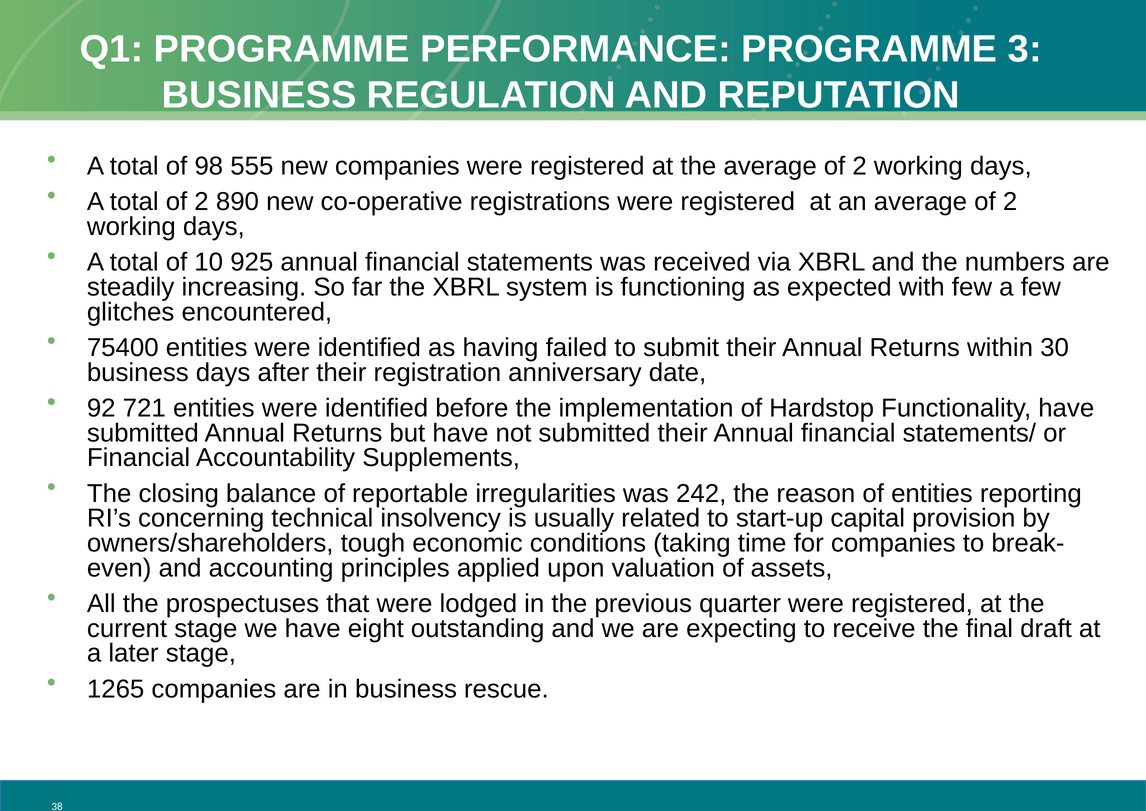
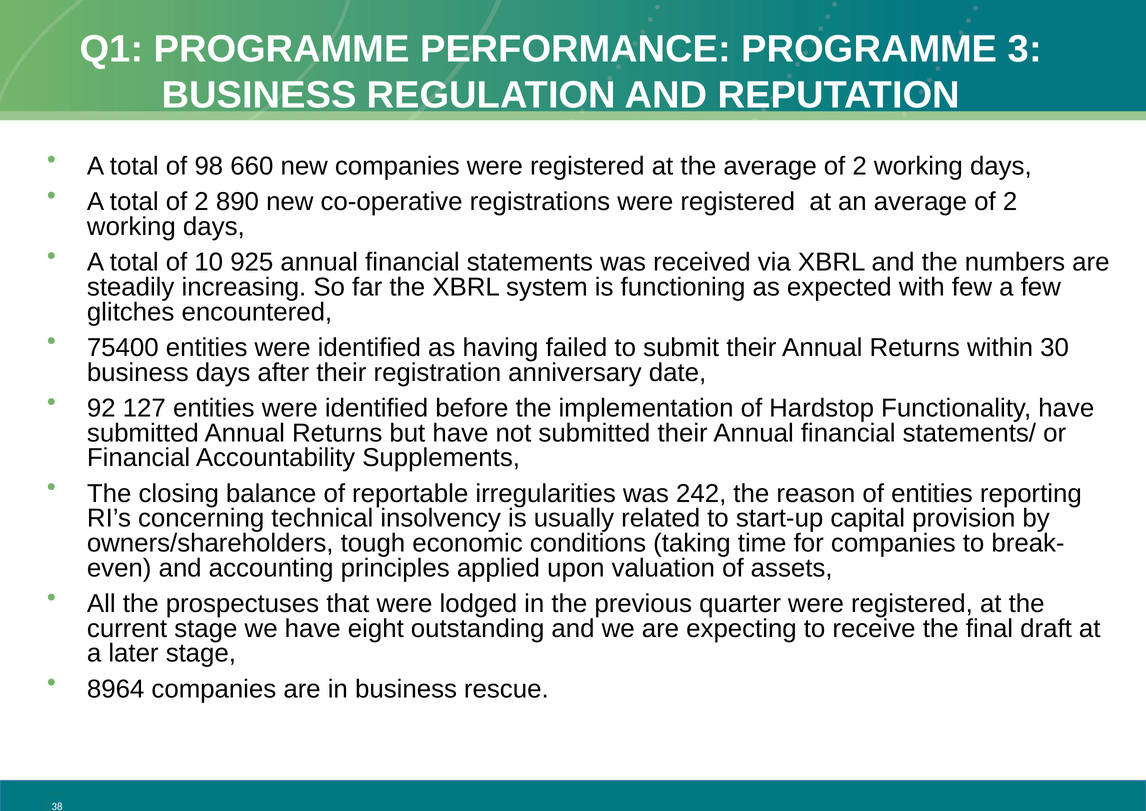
555: 555 -> 660 (252, 166)
721: 721 -> 127 (144, 408)
1265: 1265 -> 8964 (116, 689)
